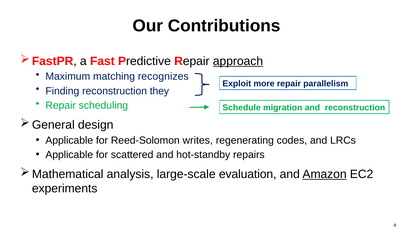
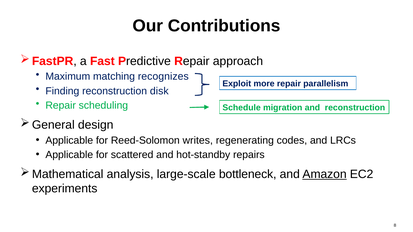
approach underline: present -> none (238, 61)
they: they -> disk (159, 91)
evaluation: evaluation -> bottleneck (248, 175)
